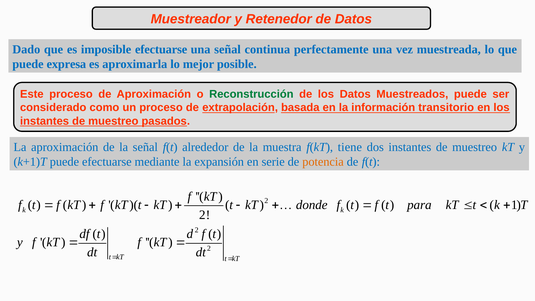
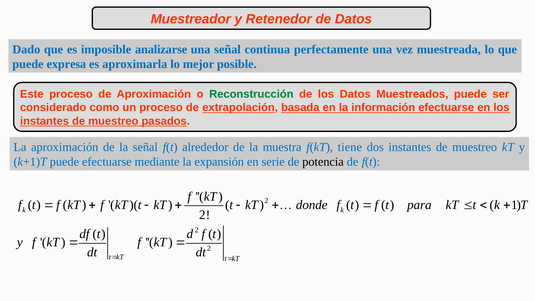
imposible efectuarse: efectuarse -> analizarse (161, 49)
información transitorio: transitorio -> efectuarse (446, 108)
potencia colour: orange -> black (323, 162)
